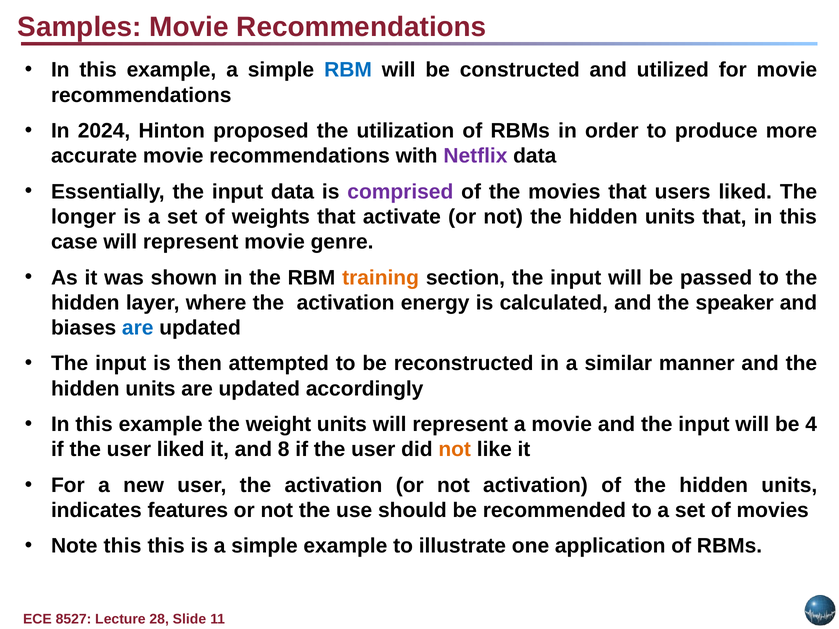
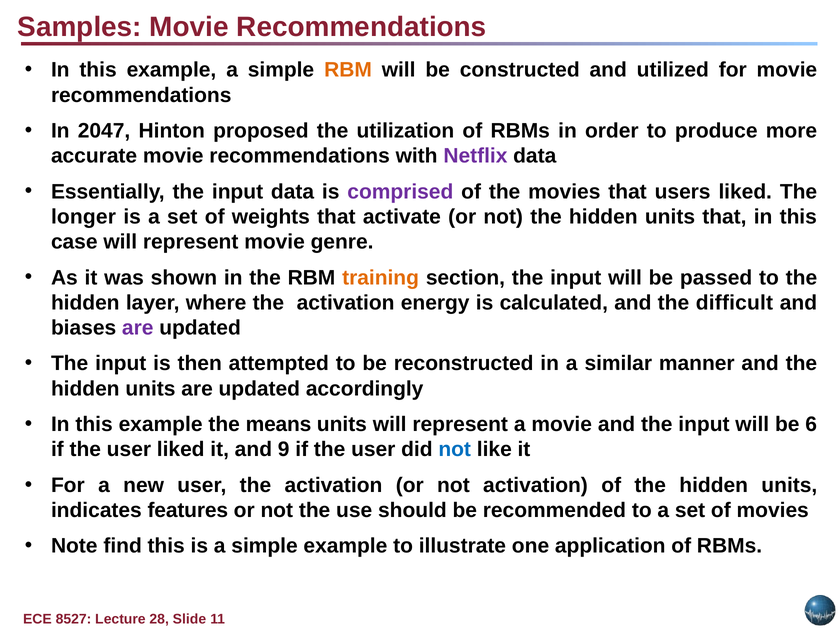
RBM colour: blue -> orange (348, 70)
2024: 2024 -> 2047 (104, 131)
speaker: speaker -> difficult (734, 303)
are colour: blue -> purple (138, 328)
weight: weight -> means (279, 425)
4: 4 -> 6 (811, 425)
8: 8 -> 9 (284, 450)
not colour: orange -> blue (455, 450)
Note this: this -> find (123, 546)
